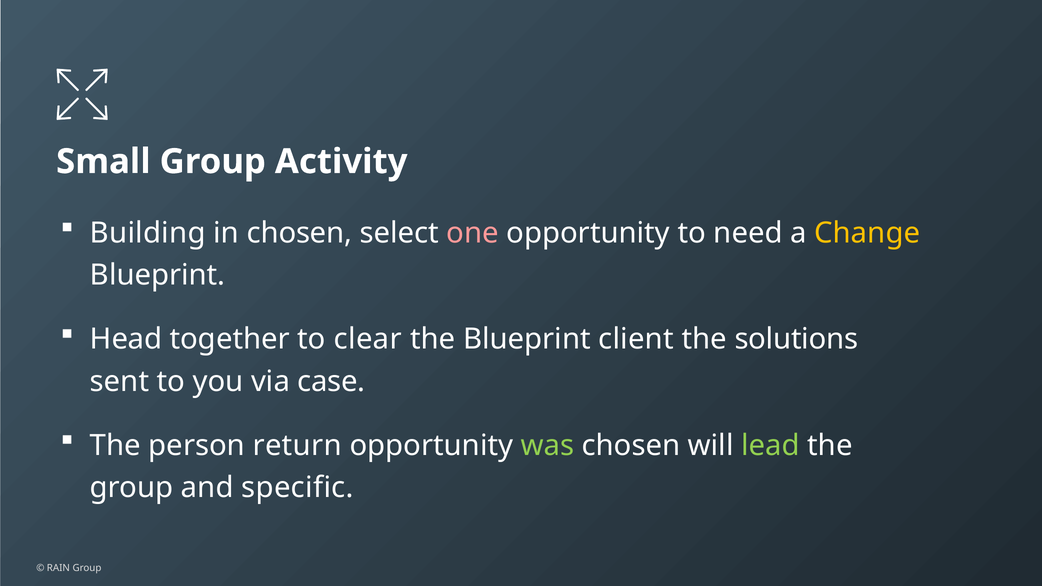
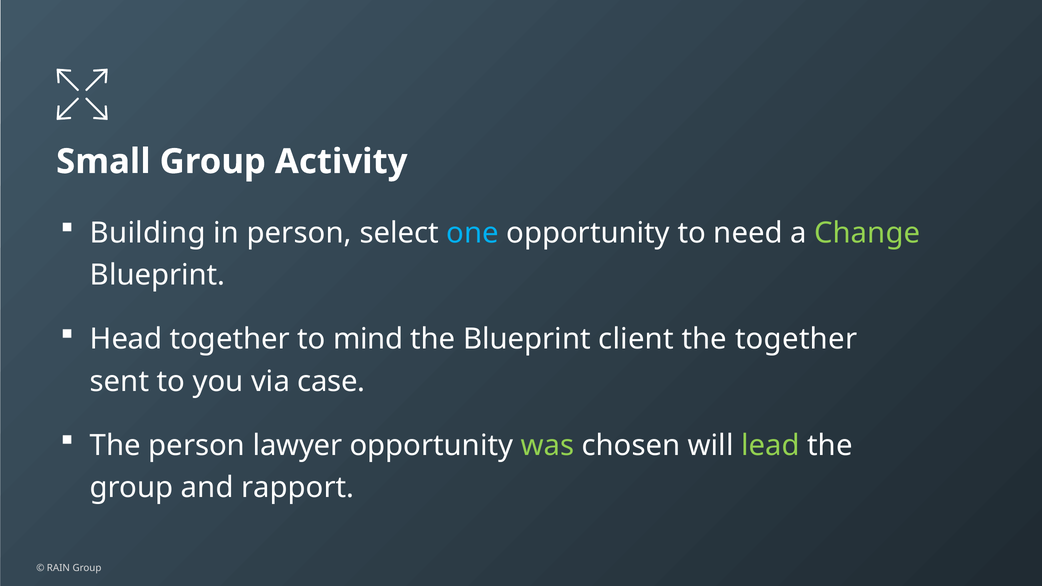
in chosen: chosen -> person (299, 233)
one colour: pink -> light blue (473, 233)
Change colour: yellow -> light green (867, 233)
clear: clear -> mind (368, 339)
the solutions: solutions -> together (796, 339)
return: return -> lawyer (297, 445)
specific: specific -> rapport (298, 488)
